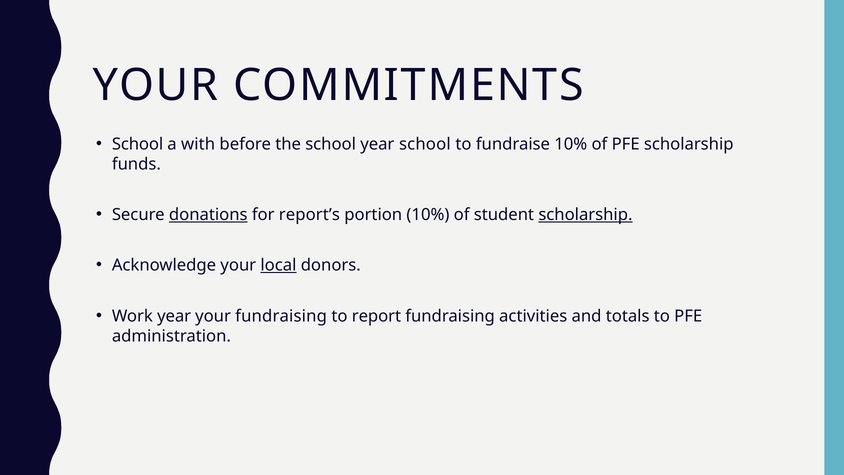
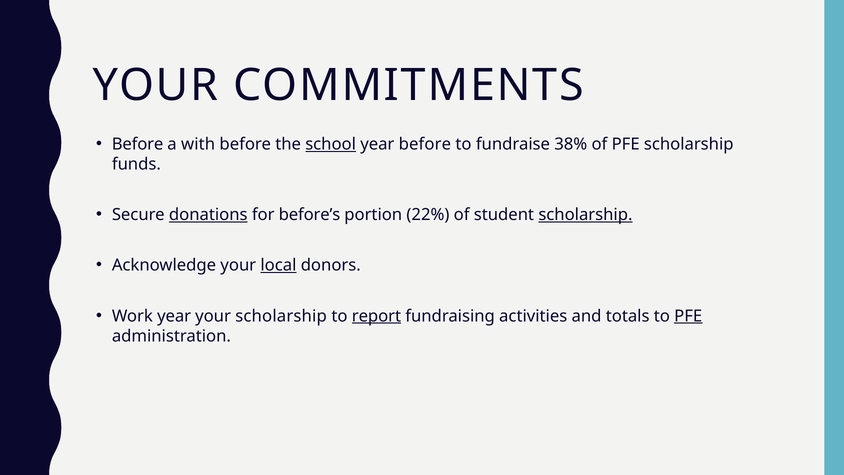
School: School -> Before (138, 144)
school underline: none -> present (331, 144)
year school: school -> before (425, 144)
fundraise 10%: 10% -> 38% (571, 144)
report’s: report’s -> before’s (310, 215)
portion 10%: 10% -> 22% (428, 215)
your fundraising: fundraising -> scholarship (281, 316)
report underline: none -> present (376, 316)
PFE underline: none -> present (688, 316)
